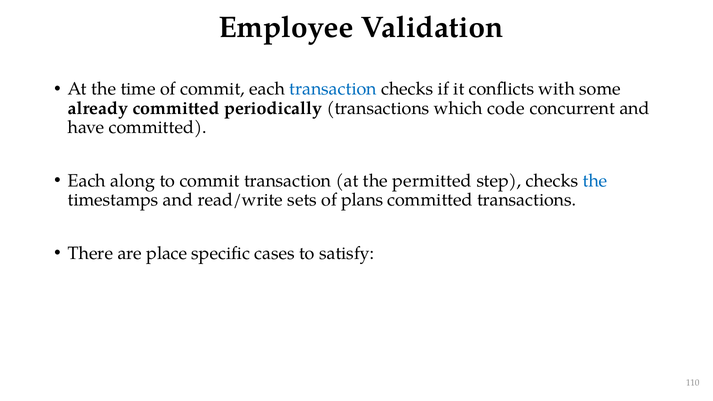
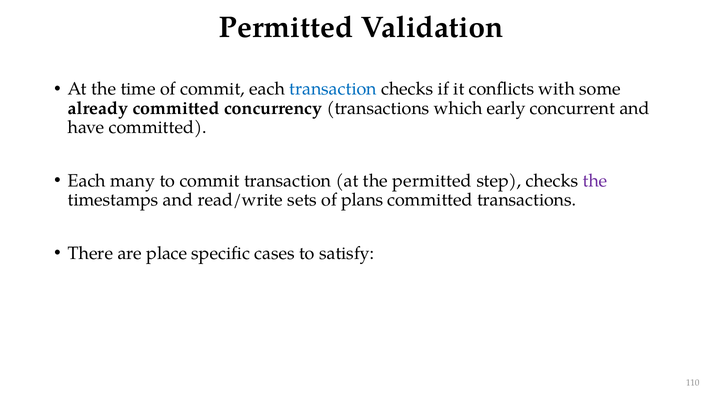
Employee: Employee -> Permitted (286, 27)
periodically: periodically -> concurrency (273, 108)
code: code -> early (506, 108)
along: along -> many (133, 181)
the colour: blue -> purple (595, 181)
